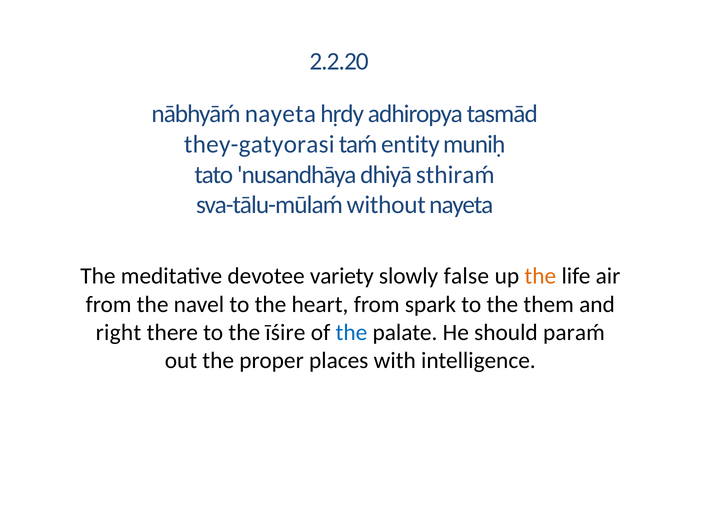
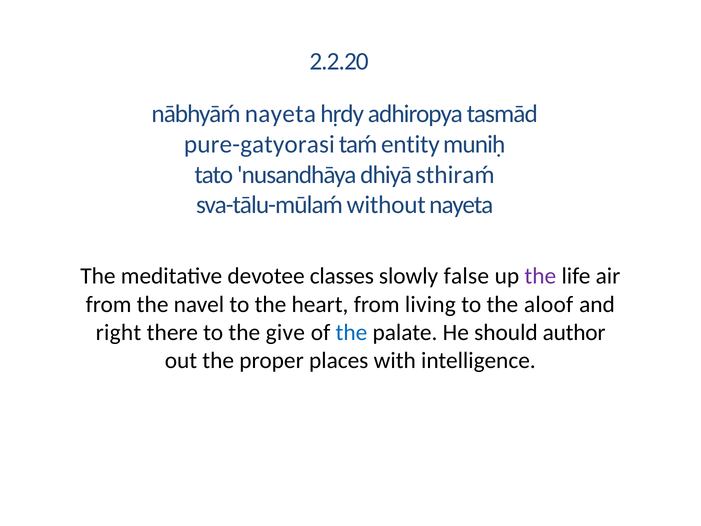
they-gatyorasi: they-gatyorasi -> pure-gatyorasi (259, 144)
variety: variety -> classes (342, 276)
the colour: orange -> purple (540, 276)
spark: spark -> living (430, 304)
them: them -> aloof (549, 304)
īśire: īśire -> give (285, 332)
paraḿ: paraḿ -> author (574, 332)
